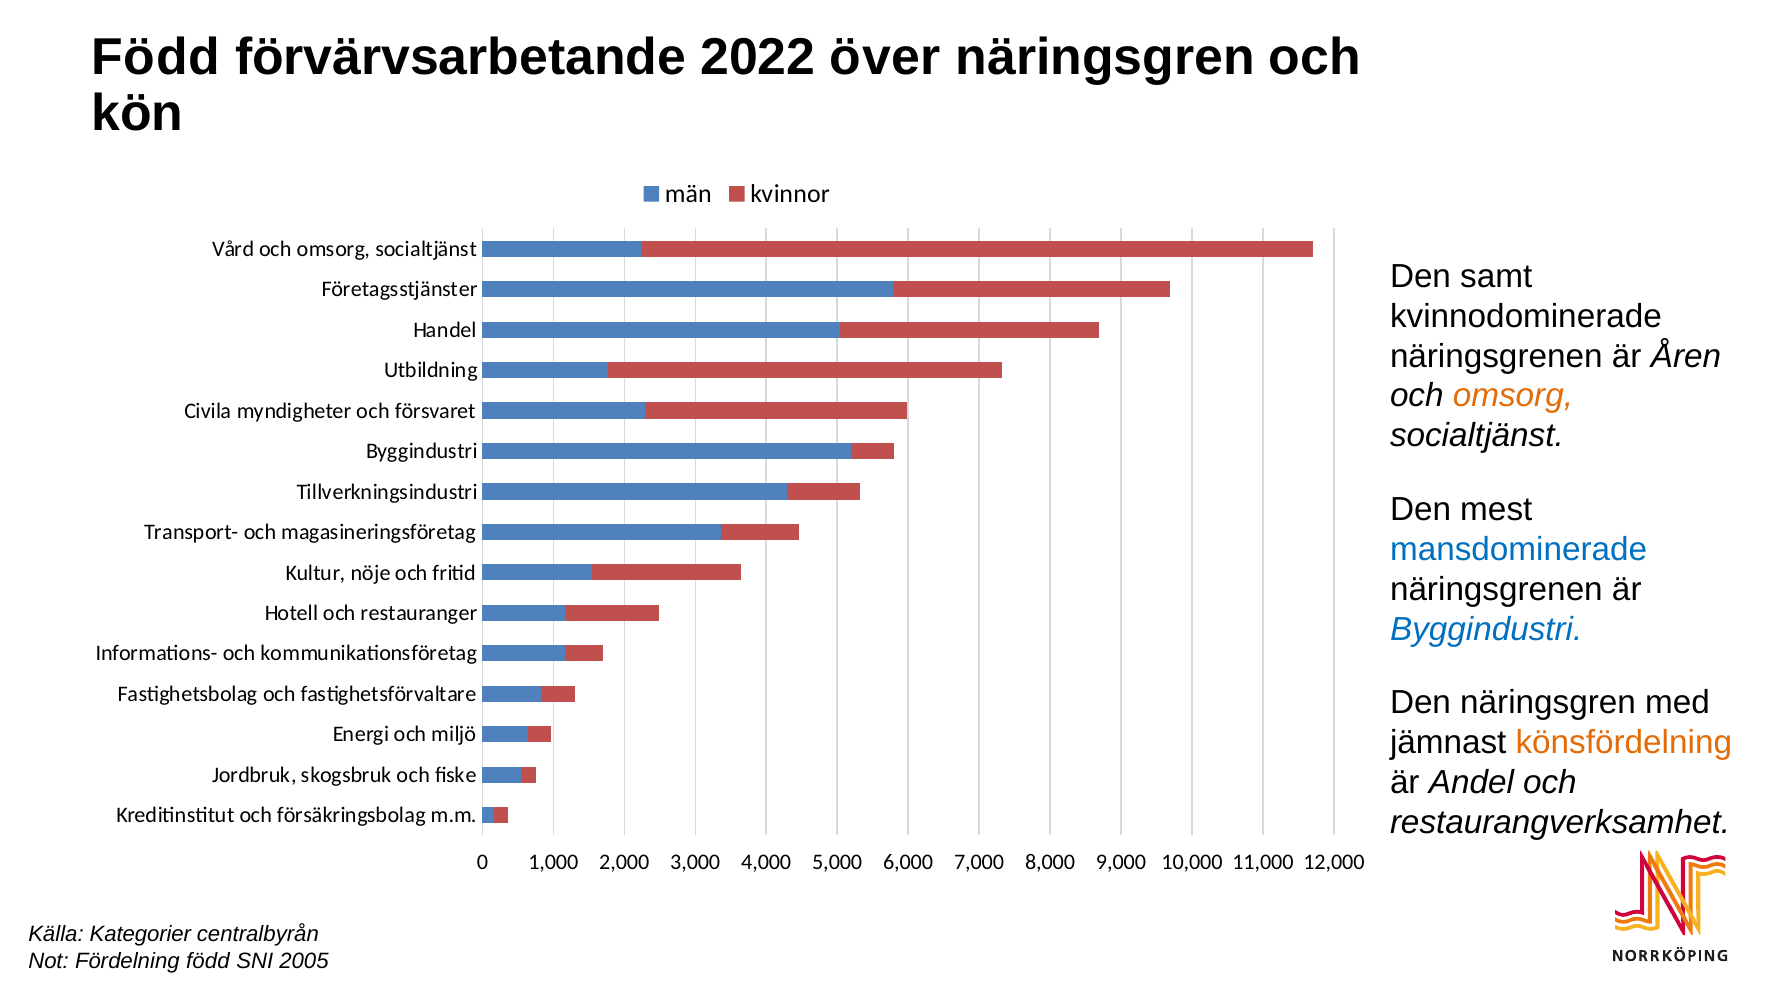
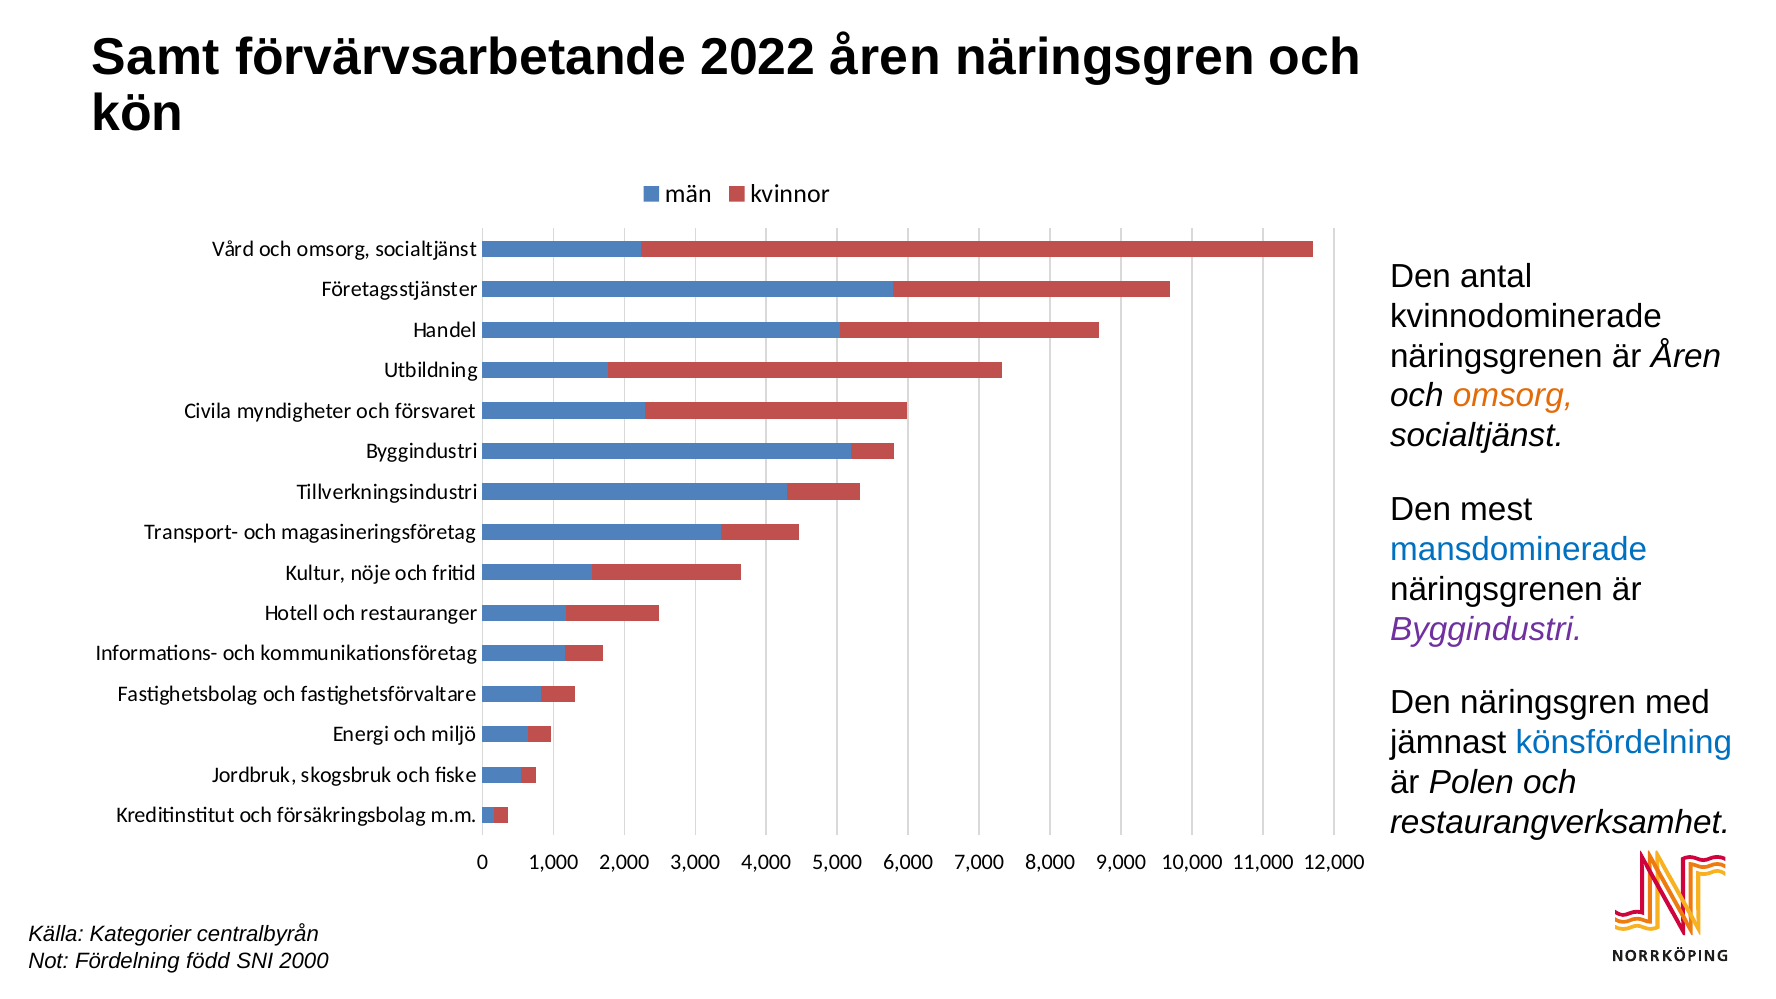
Född: Född -> Samt (156, 57)
2022 över: över -> åren (885, 57)
samt: samt -> antal (1496, 276)
Byggindustri colour: blue -> purple (1486, 629)
könsfördelning colour: orange -> blue (1624, 742)
Andel: Andel -> Polen (1471, 782)
2005: 2005 -> 2000 (304, 961)
